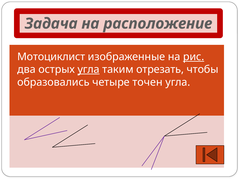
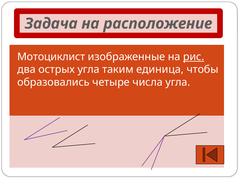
угла underline: present -> none (89, 70)
отрезать: отрезать -> единица (160, 70)
точен: точен -> числа (148, 82)
